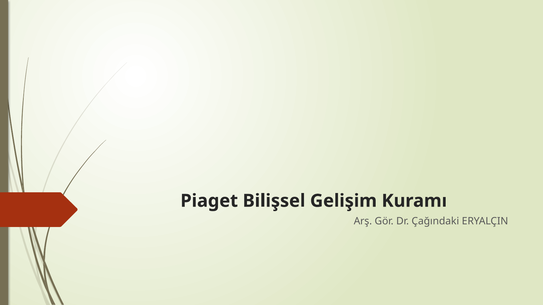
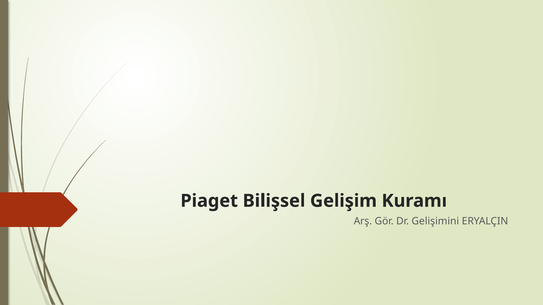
Çağındaki: Çağındaki -> Gelişimini (435, 222)
